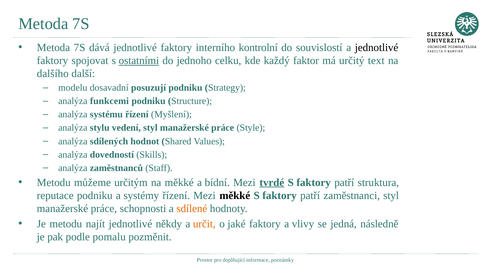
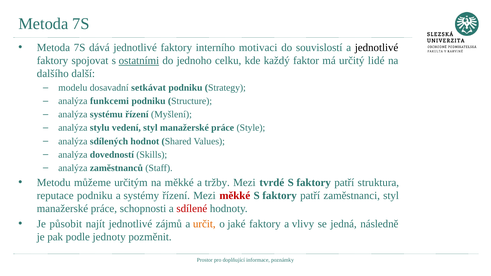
kontrolní: kontrolní -> motivaci (258, 48)
text: text -> lidé (376, 61)
posuzují: posuzují -> setkávat (149, 88)
bídní: bídní -> tržby (217, 183)
tvrdé underline: present -> none (272, 183)
měkké colour: black -> red (235, 196)
sdílené colour: orange -> red (192, 209)
Je metodu: metodu -> působit (66, 224)
někdy: někdy -> zájmů (169, 224)
pomalu: pomalu -> jednoty (109, 237)
